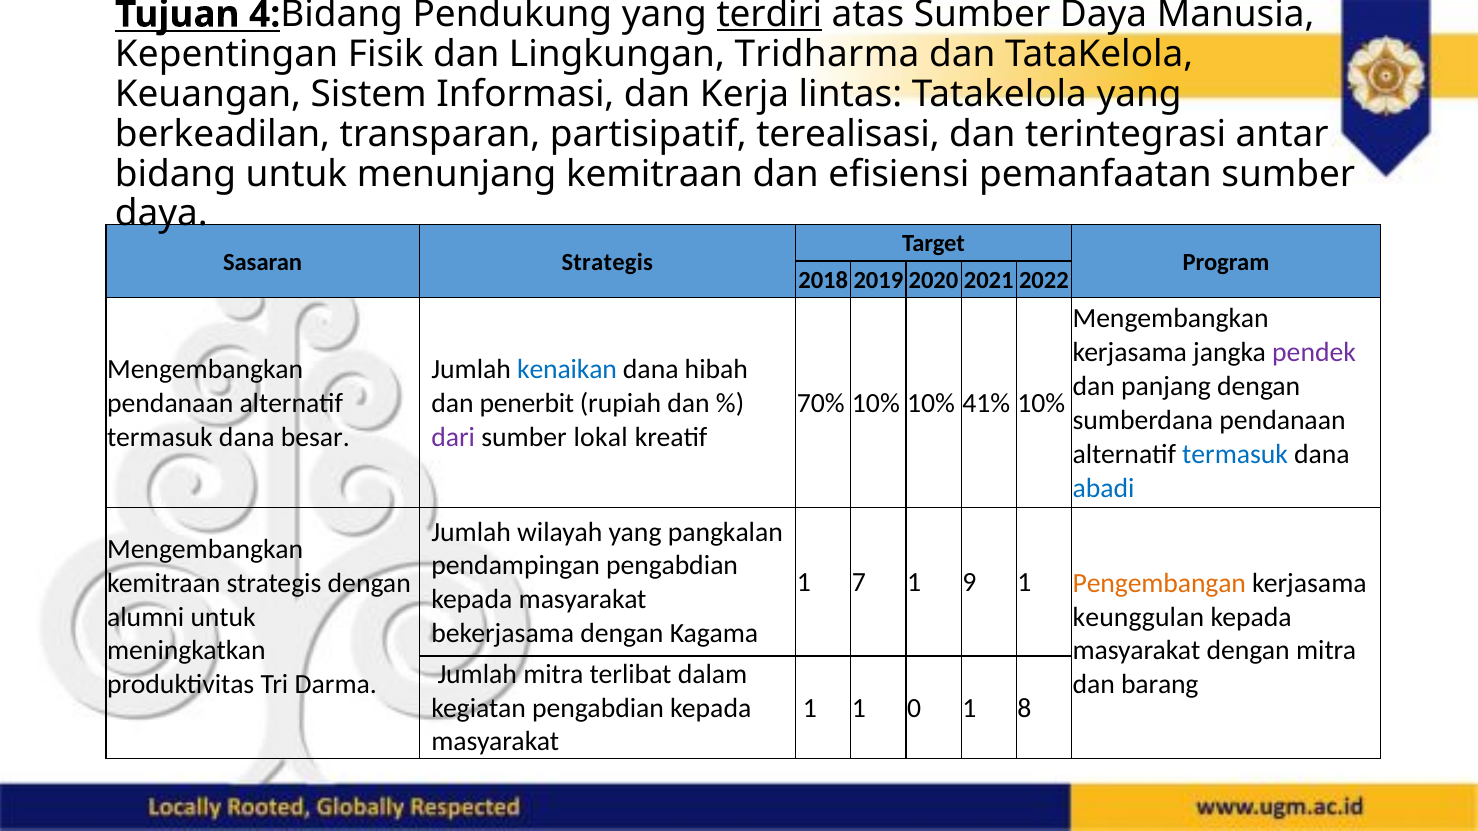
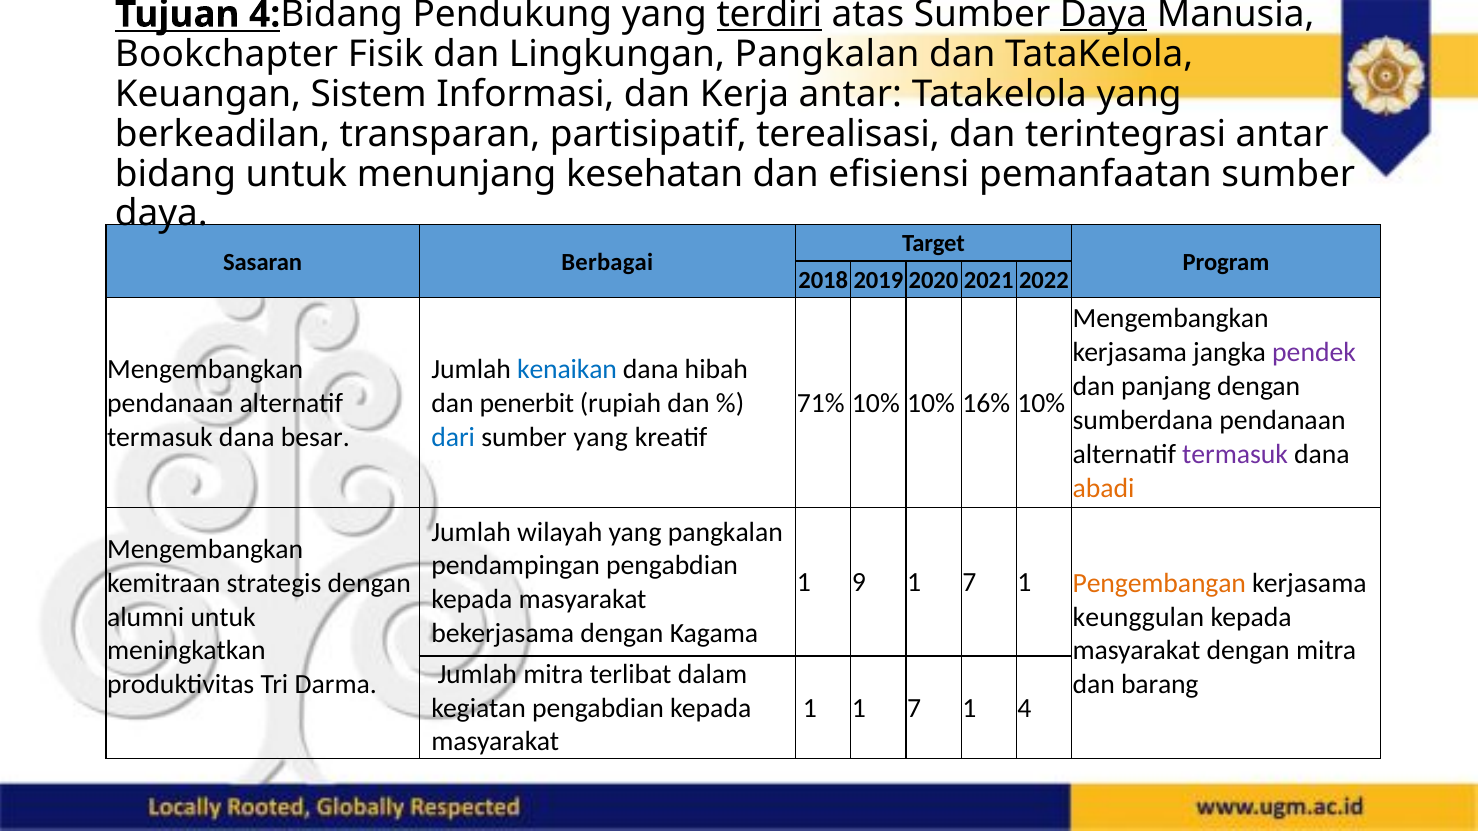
Daya underline: none -> present (1103, 14)
Kepentingan: Kepentingan -> Bookchapter (227, 54)
Lingkungan Tridharma: Tridharma -> Pangkalan (827, 54)
Kerja lintas: lintas -> antar (850, 94)
menunjang kemitraan: kemitraan -> kesehatan (655, 174)
Sasaran Strategis: Strategis -> Berbagai (607, 262)
70%: 70% -> 71% (821, 404)
41%: 41% -> 16% (986, 404)
dari colour: purple -> blue (453, 437)
sumber lokal: lokal -> yang (601, 437)
termasuk colour: blue -> purple (1235, 454)
abadi colour: blue -> orange (1104, 488)
7: 7 -> 9 (859, 583)
9: 9 -> 7 (969, 583)
1 1 0: 0 -> 7 (914, 708)
1 8: 8 -> 4 (1024, 708)
